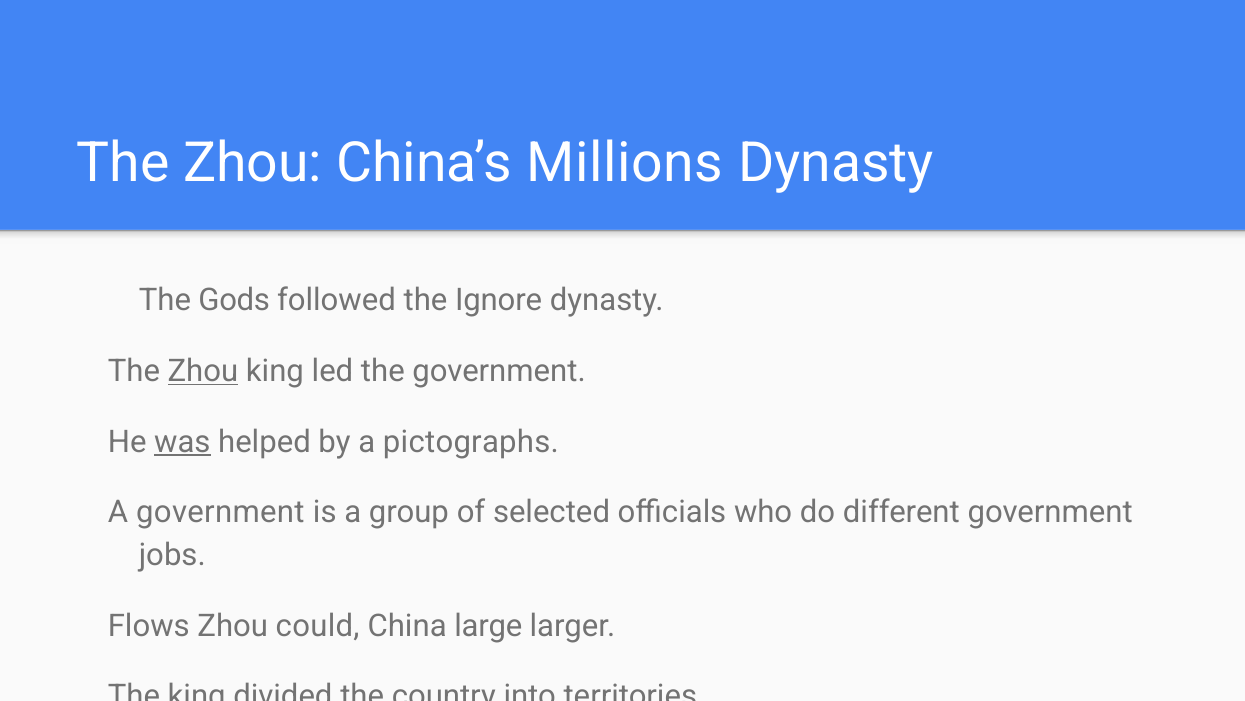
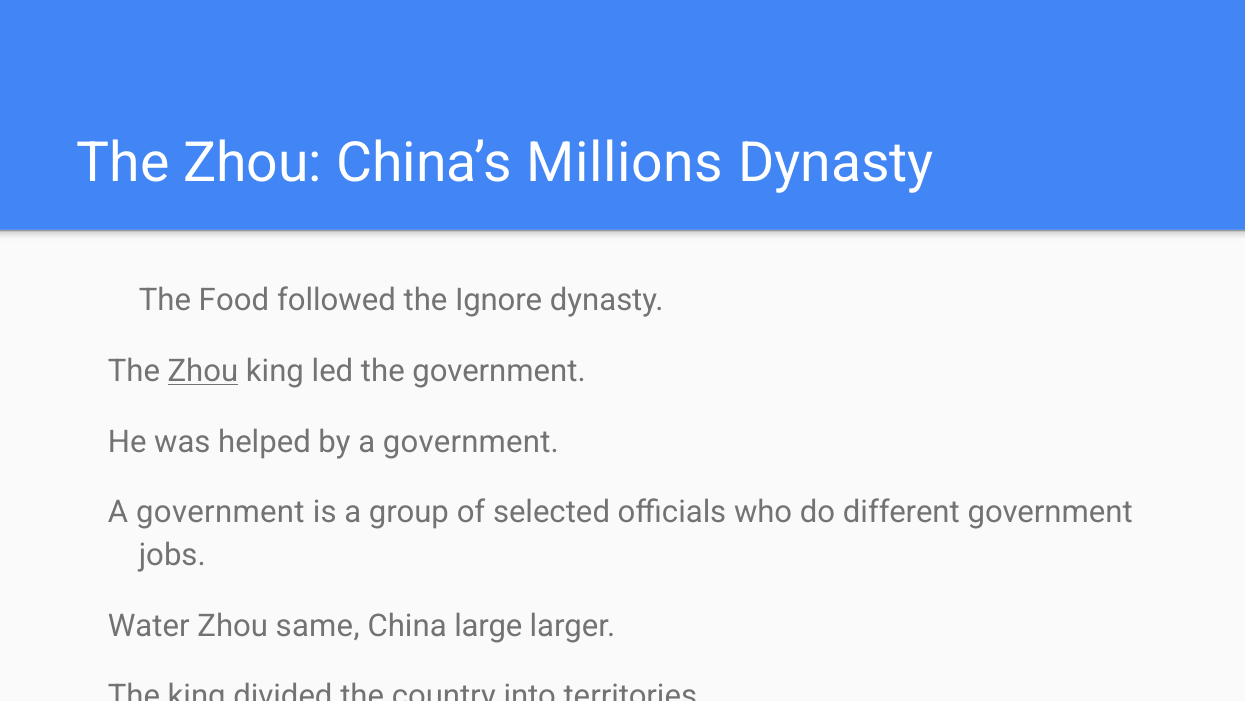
Gods: Gods -> Food (234, 300)
was underline: present -> none (182, 441)
by a pictographs: pictographs -> government (471, 441)
Flows: Flows -> Water (149, 625)
could: could -> same (318, 625)
